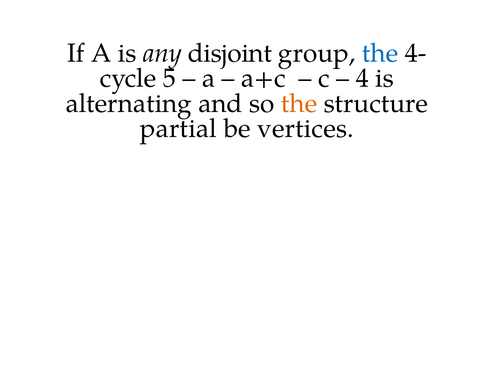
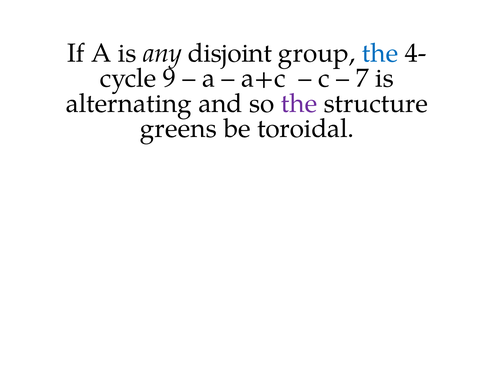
5: 5 -> 9 (169, 78)
4: 4 -> 7 (362, 78)
the colour: orange -> purple (299, 103)
partial: partial -> greens (178, 128)
vertices: vertices -> toroidal (306, 128)
